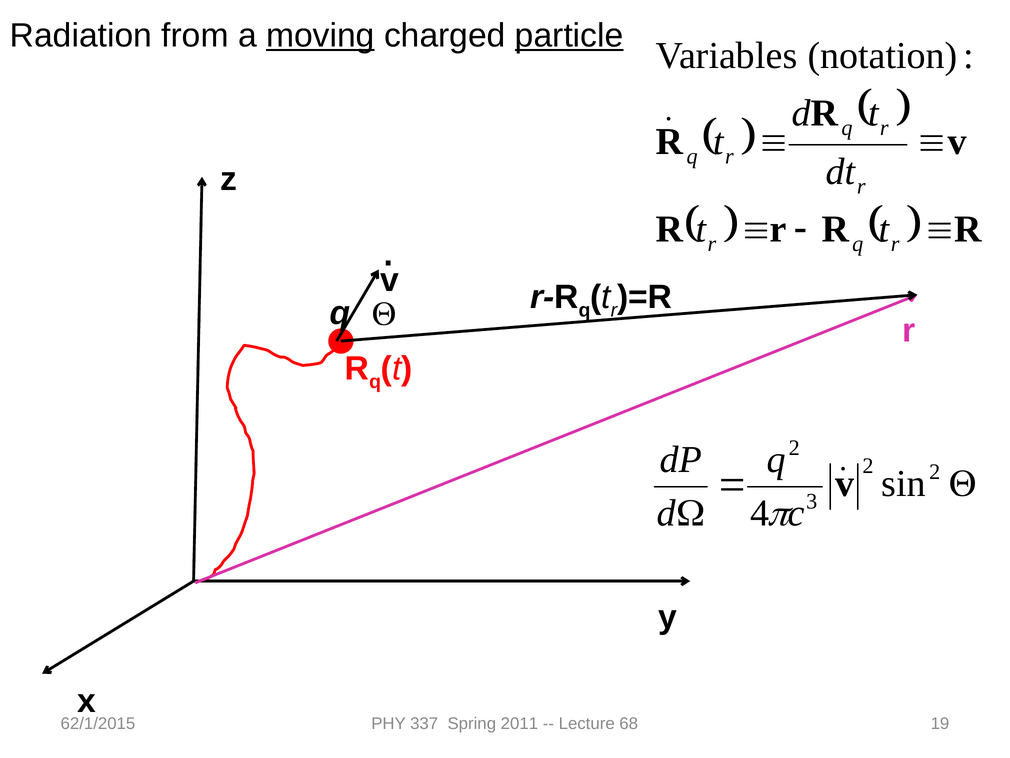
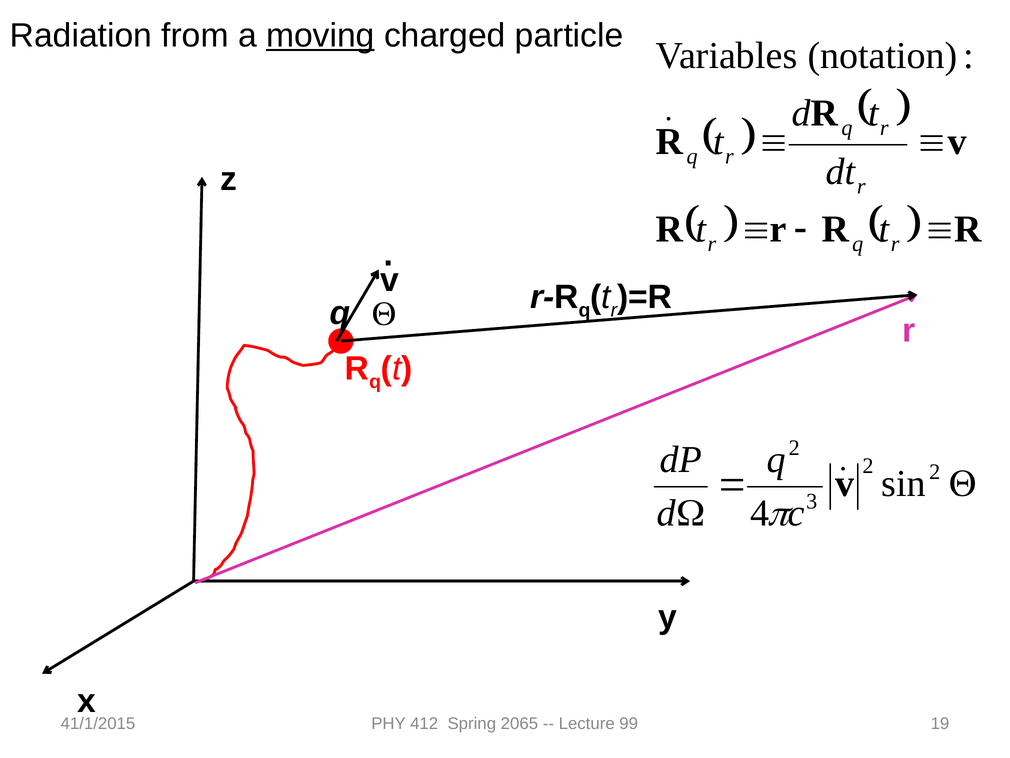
particle underline: present -> none (569, 36)
62/1/2015: 62/1/2015 -> 41/1/2015 (98, 723)
337: 337 -> 412 (424, 723)
2011: 2011 -> 2065 (519, 723)
68: 68 -> 99 (629, 723)
